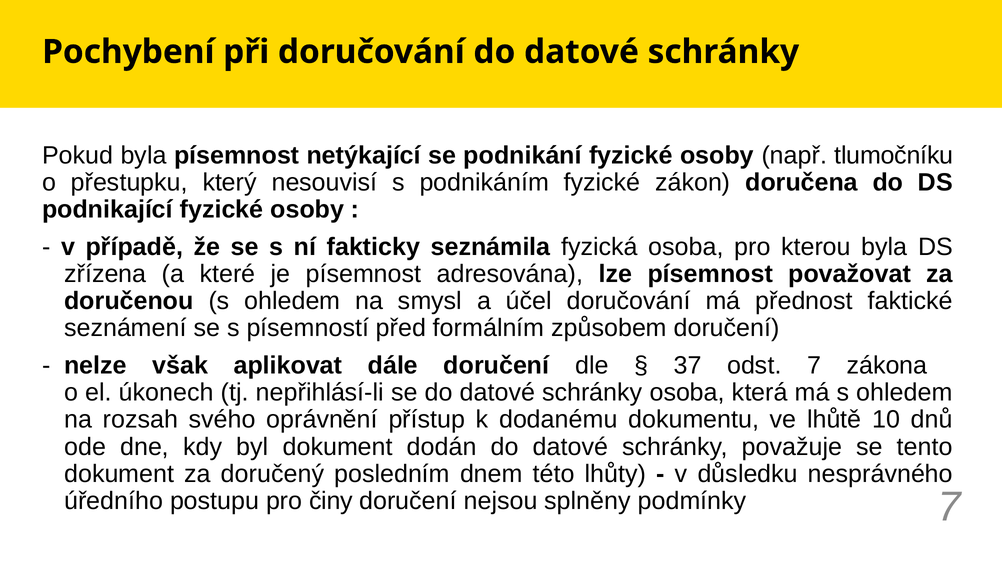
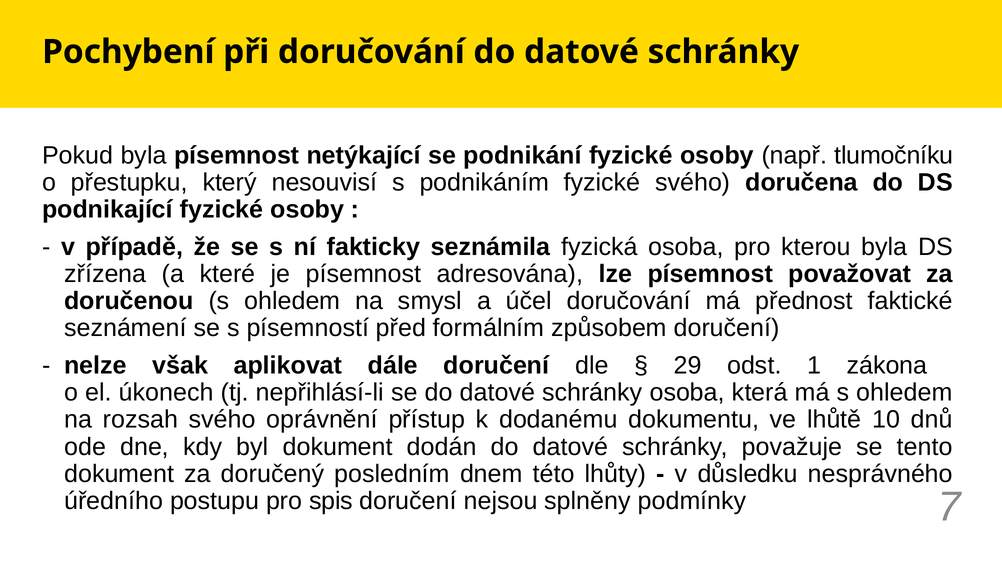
fyzické zákon: zákon -> svého (693, 182)
37: 37 -> 29 (688, 365)
odst 7: 7 -> 1 (814, 365)
činy: činy -> spis (331, 501)
